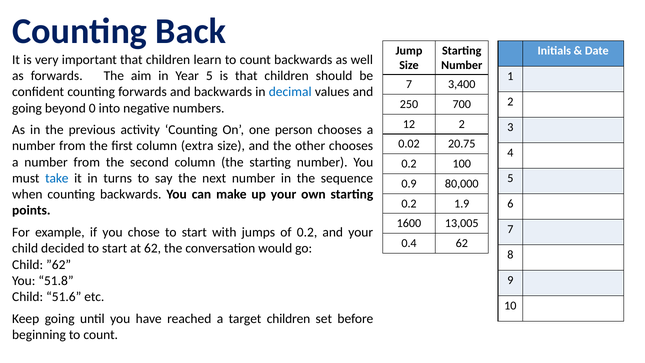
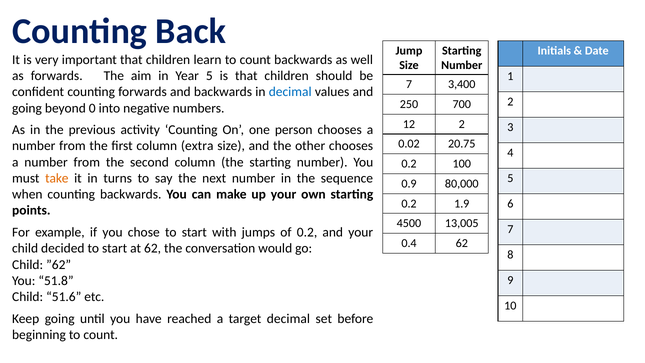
take colour: blue -> orange (57, 178)
1600: 1600 -> 4500 (409, 223)
target children: children -> decimal (288, 318)
